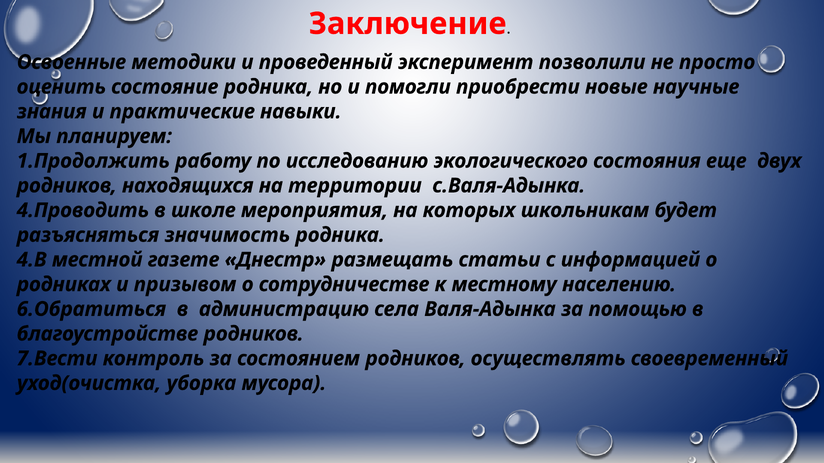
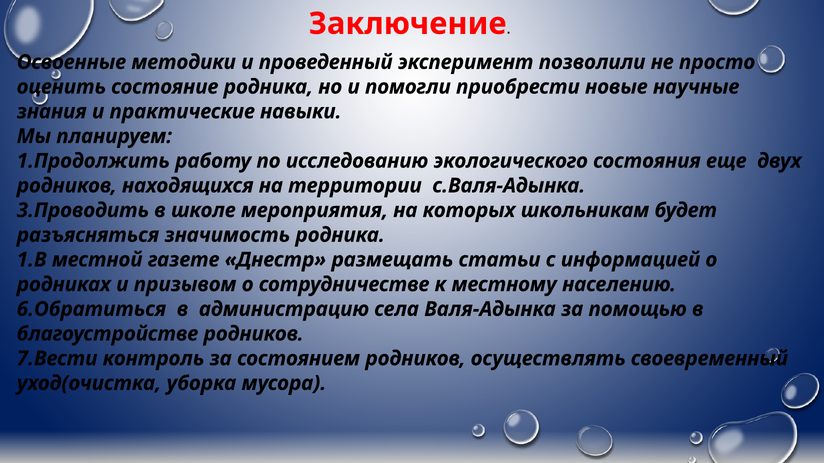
4.Проводить: 4.Проводить -> 3.Проводить (83, 211)
4.В: 4.В -> 1.В (32, 260)
